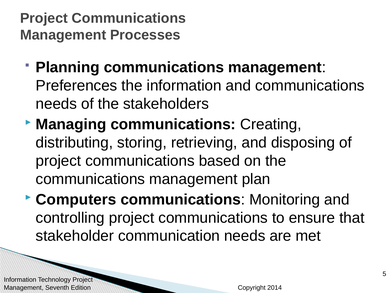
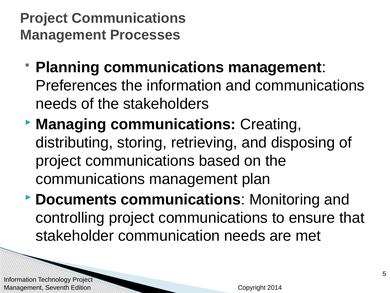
Computers: Computers -> Documents (76, 199)
